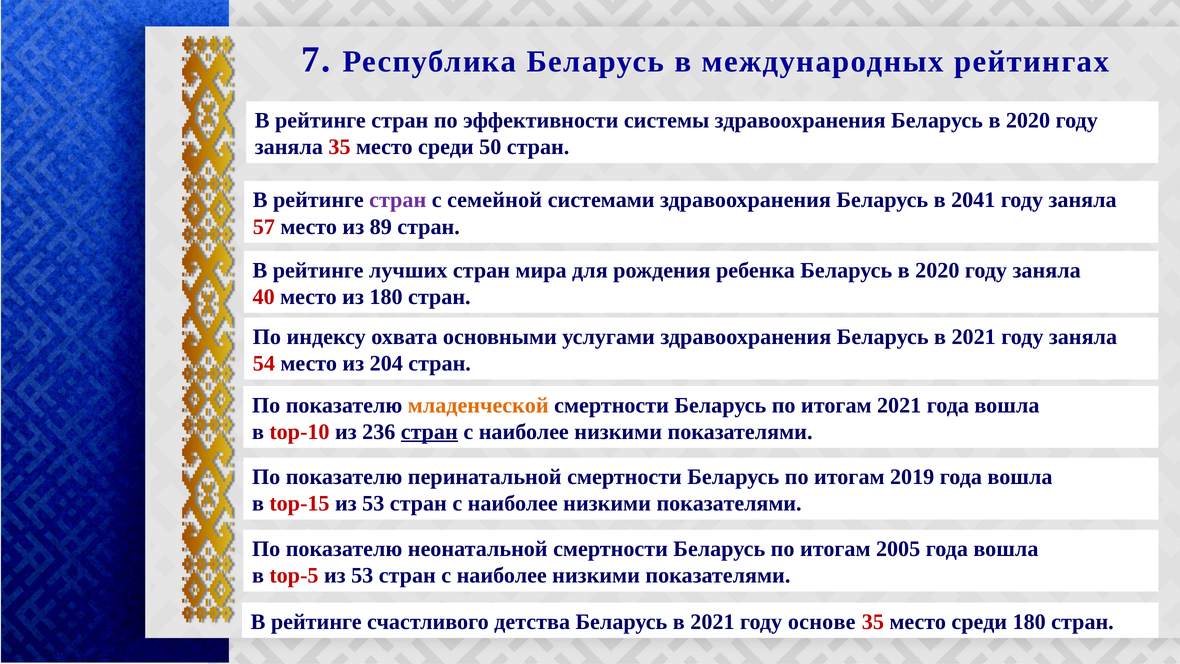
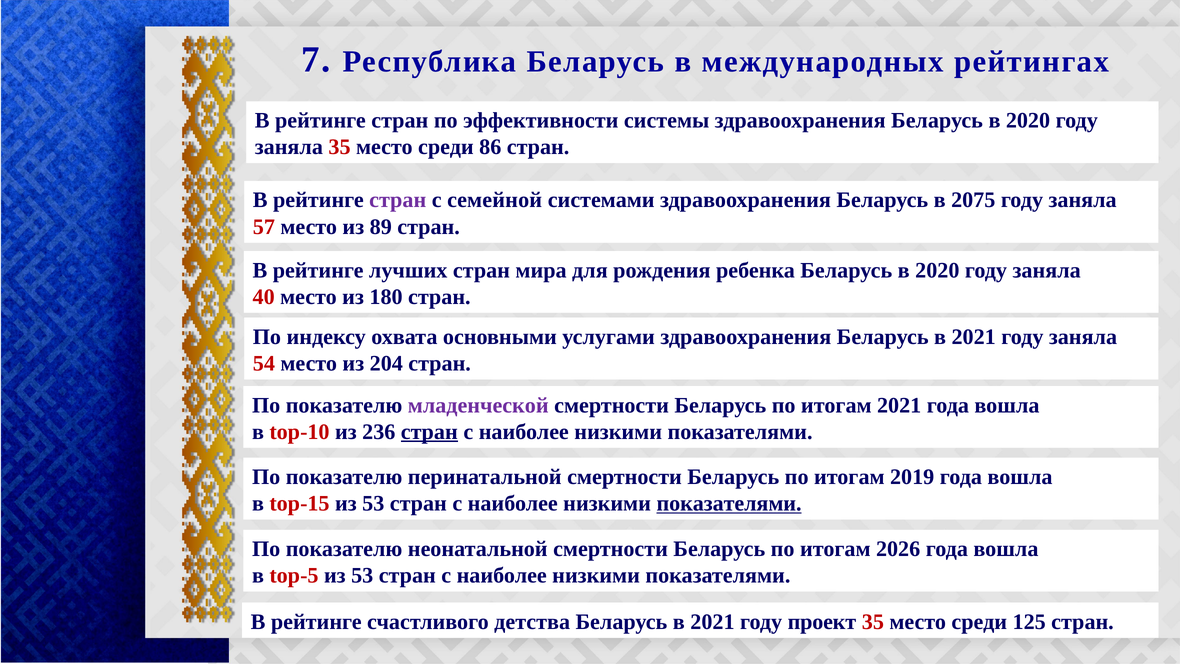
50: 50 -> 86 (490, 147)
2041: 2041 -> 2075 (973, 200)
младенческой colour: orange -> purple (478, 405)
показателями underline: none -> present (729, 503)
2005: 2005 -> 2026 (898, 549)
основе: основе -> проект (822, 621)
среди 180: 180 -> 125 (1029, 621)
